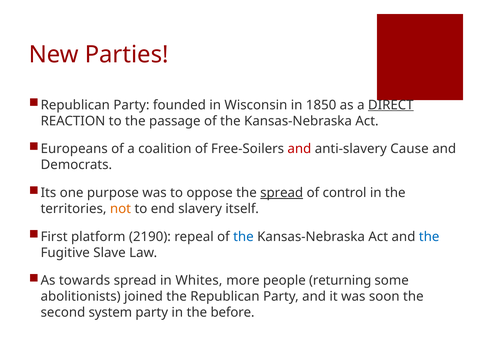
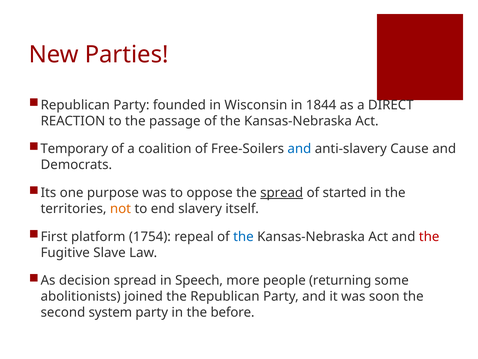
1850: 1850 -> 1844 (321, 105)
DIRECT underline: present -> none (391, 105)
Europeans: Europeans -> Temporary (74, 149)
and colour: red -> blue (299, 149)
control: control -> started (345, 192)
2190: 2190 -> 1754 (150, 236)
the colour: blue -> red (429, 236)
towards: towards -> decision (85, 280)
Whites: Whites -> Speech (199, 280)
